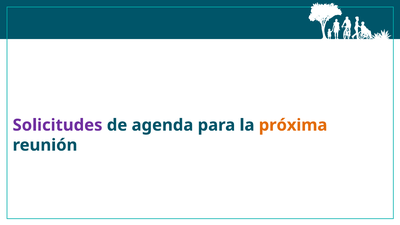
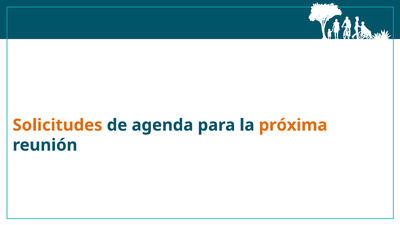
Solicitudes colour: purple -> orange (58, 125)
